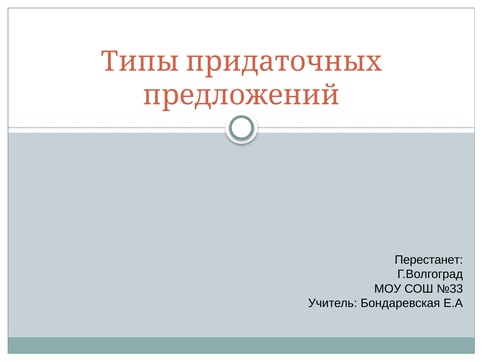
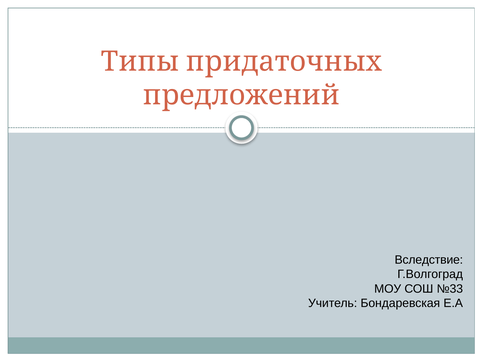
Перестанет: Перестанет -> Вследствие (429, 260)
